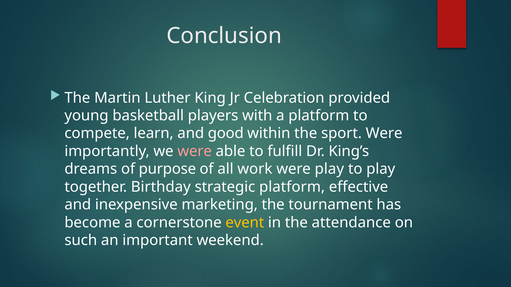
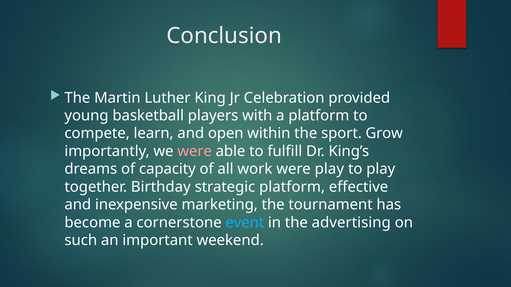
good: good -> open (226, 134)
sport Were: Were -> Grow (384, 134)
purpose: purpose -> capacity (167, 169)
event colour: yellow -> light blue (245, 223)
attendance: attendance -> advertising (351, 223)
